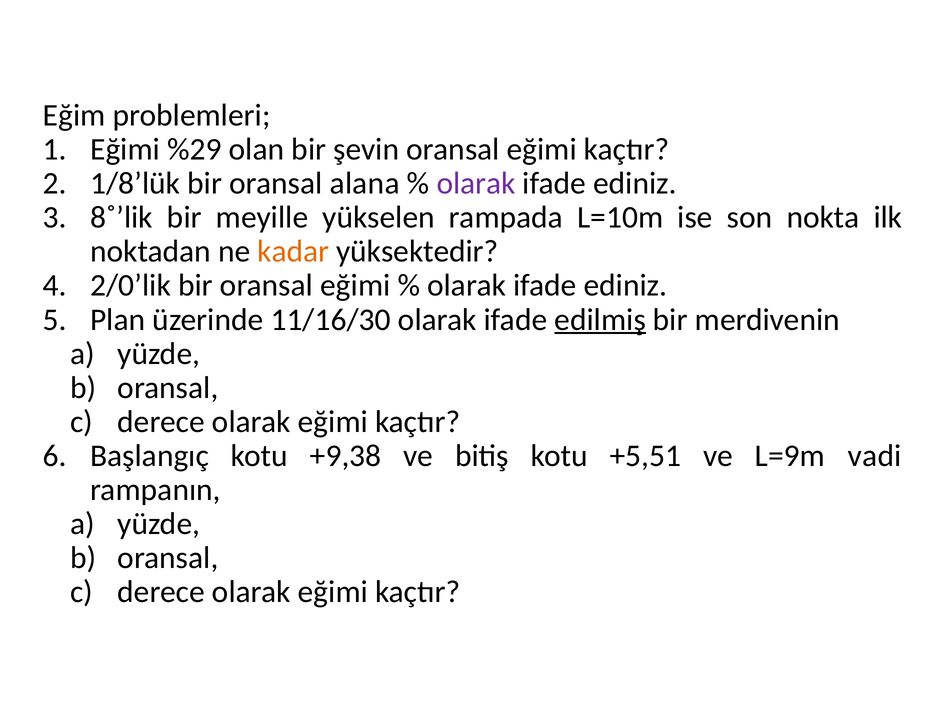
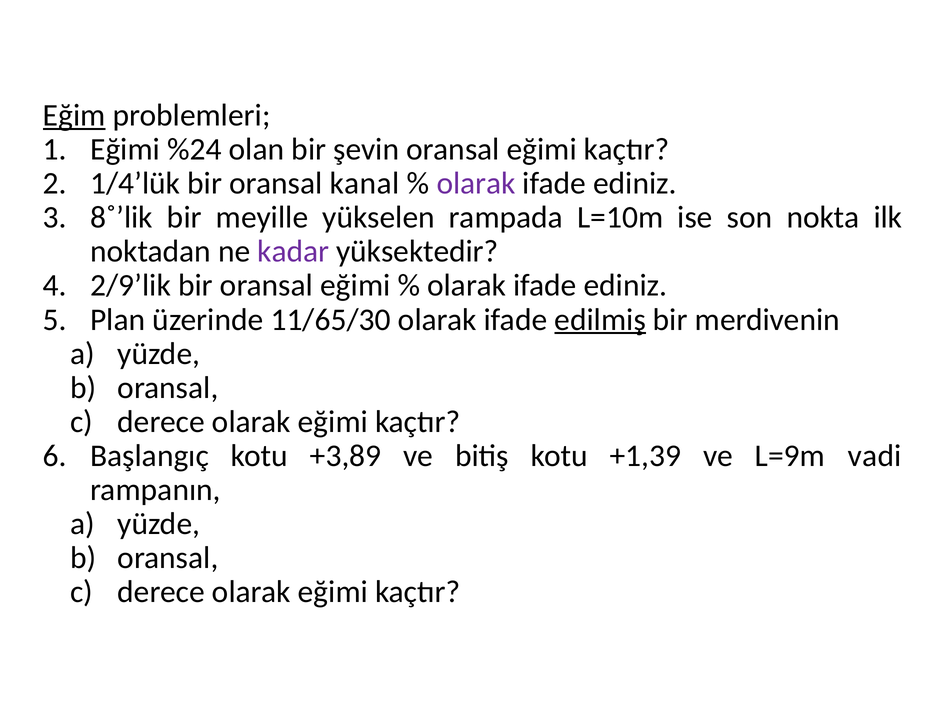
Eğim underline: none -> present (74, 116)
%29: %29 -> %24 (194, 150)
1/8’lük: 1/8’lük -> 1/4’lük (135, 184)
alana: alana -> kanal (365, 184)
kadar colour: orange -> purple (293, 252)
2/0’lik: 2/0’lik -> 2/9’lik (131, 286)
11/16/30: 11/16/30 -> 11/65/30 (331, 320)
+9,38: +9,38 -> +3,89 (346, 456)
+5,51: +5,51 -> +1,39 (646, 456)
